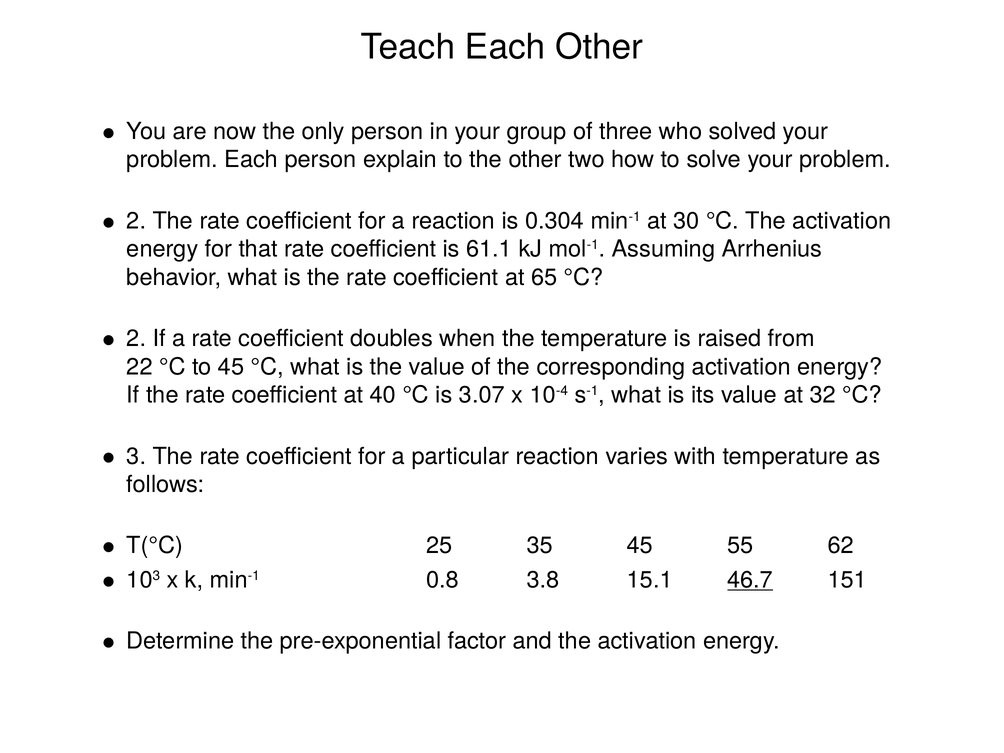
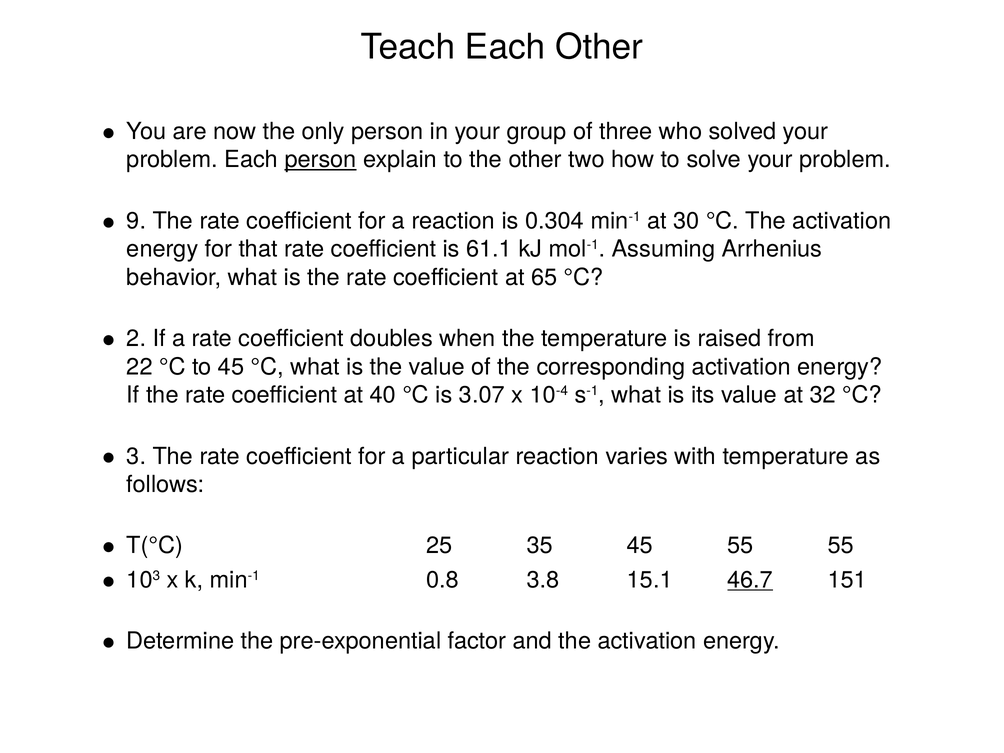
person underline: none -> present (321, 160)
2: 2 -> 9 (136, 221)
55 62: 62 -> 55 (841, 546)
